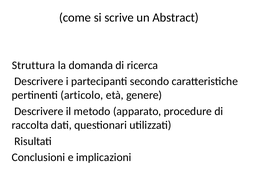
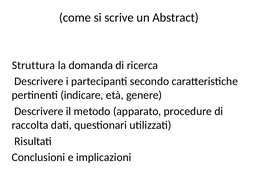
articolo: articolo -> indicare (82, 95)
